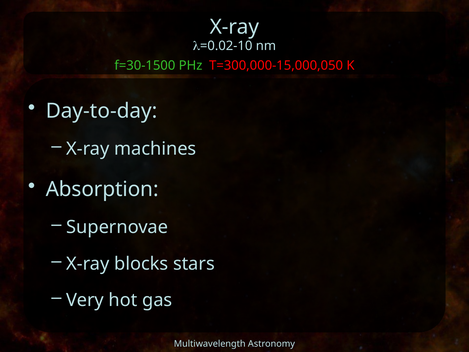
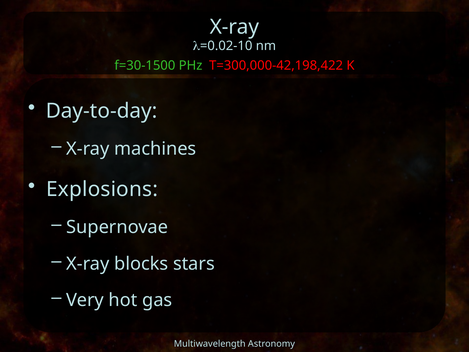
T=300,000-15,000,050: T=300,000-15,000,050 -> T=300,000-42,198,422 (276, 65)
Absorption: Absorption -> Explosions (102, 189)
